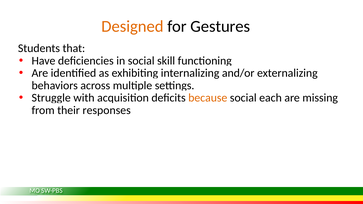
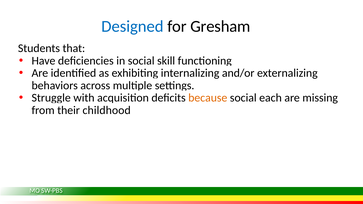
Designed colour: orange -> blue (133, 26)
Gestures: Gestures -> Gresham (220, 26)
responses: responses -> childhood (107, 110)
